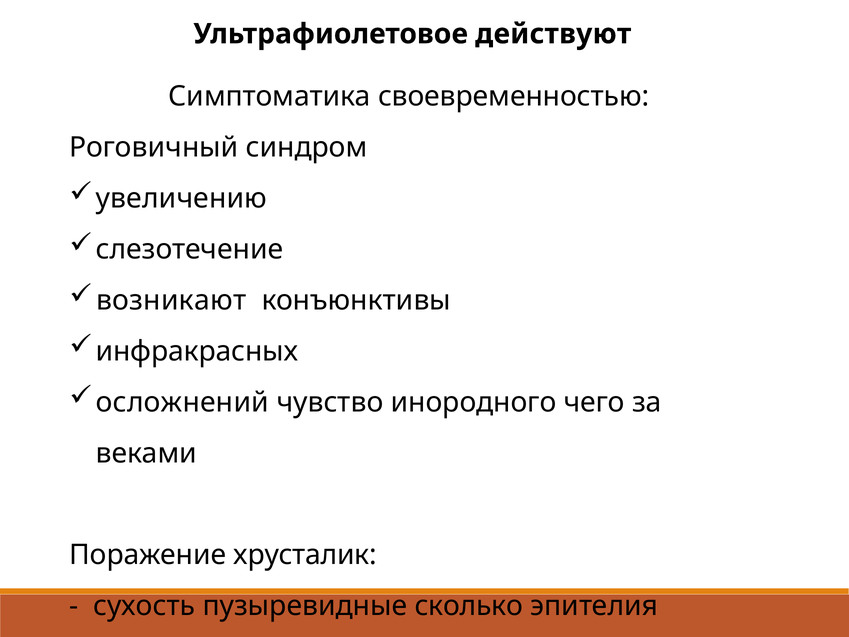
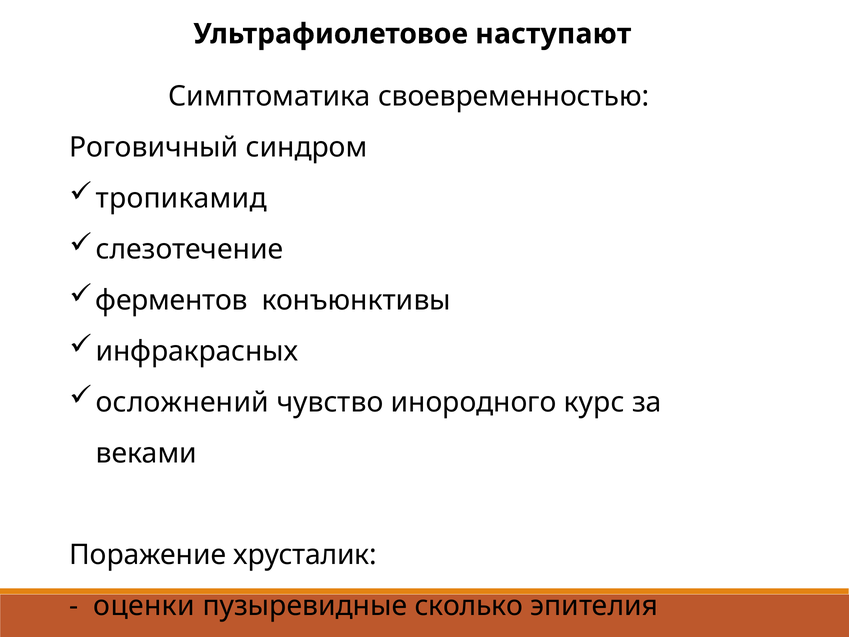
действуют: действуют -> наступают (553, 34)
увеличению: увеличению -> тропикамид (181, 198)
возникают: возникают -> ферментов (171, 300)
чего: чего -> курс (594, 402)
сухость: сухость -> оценки (144, 606)
